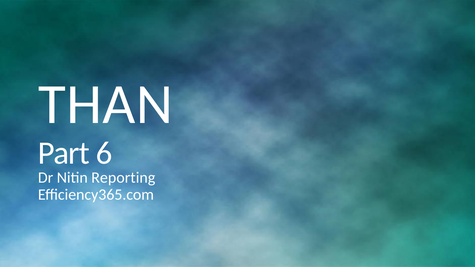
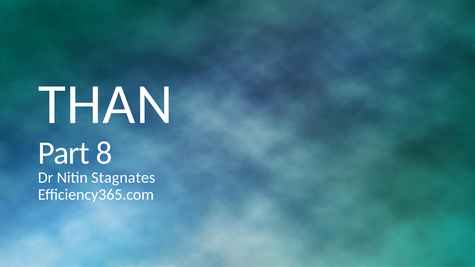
6: 6 -> 8 (104, 153)
Reporting: Reporting -> Stagnates (123, 178)
